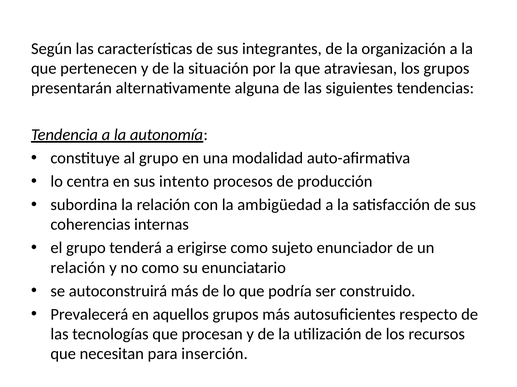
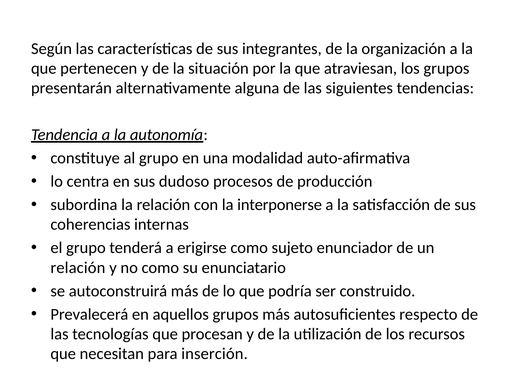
intento: intento -> dudoso (184, 182)
ambigüedad: ambigüedad -> interponerse (280, 205)
